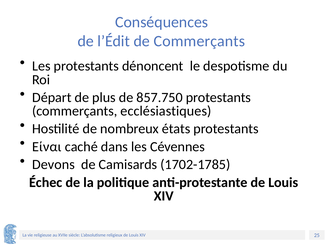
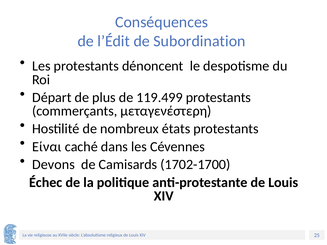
de Commerçants: Commerçants -> Subordination (199, 41)
857.750: 857.750 -> 119.499 (160, 98)
ecclésiastiques: ecclésiastiques -> μεταγενέστερη (166, 111)
1702-1785: 1702-1785 -> 1702-1700 (195, 165)
